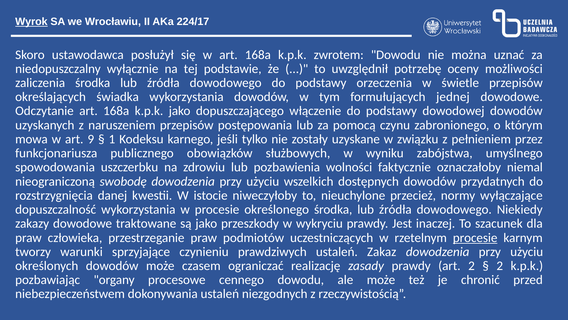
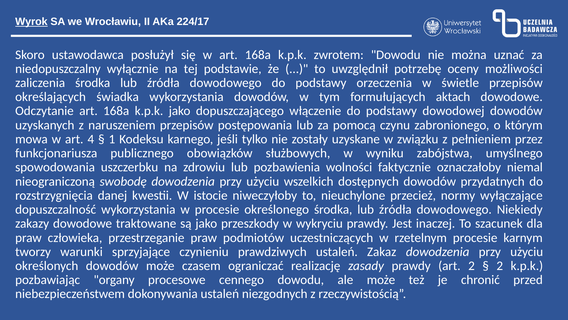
jednej: jednej -> aktach (453, 97)
9: 9 -> 4 (91, 139)
procesie underline: present -> none (475, 237)
